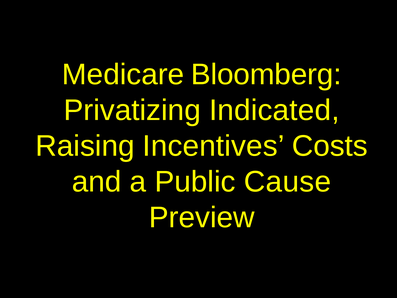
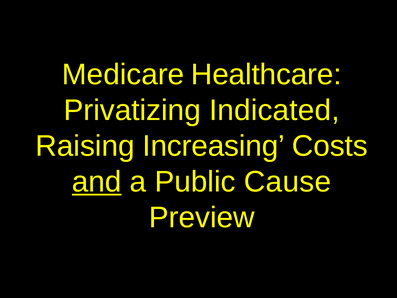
Bloomberg: Bloomberg -> Healthcare (266, 75)
Incentives: Incentives -> Increasing (214, 146)
and underline: none -> present (97, 182)
